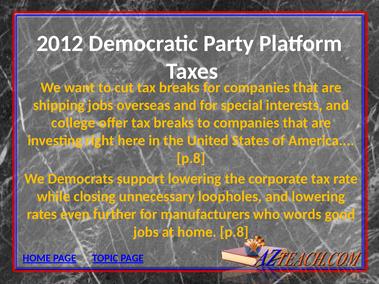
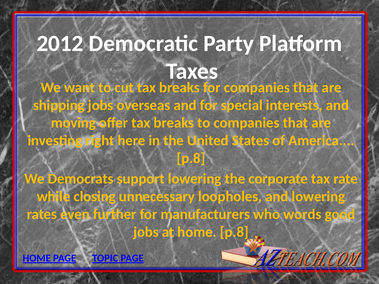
college: college -> moving (73, 123)
